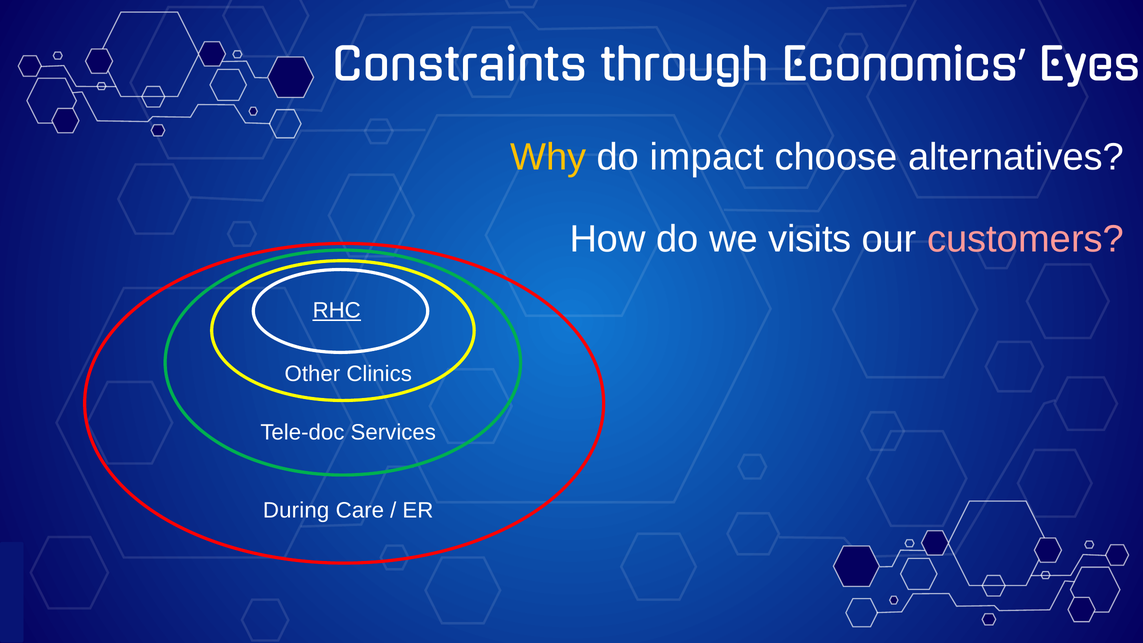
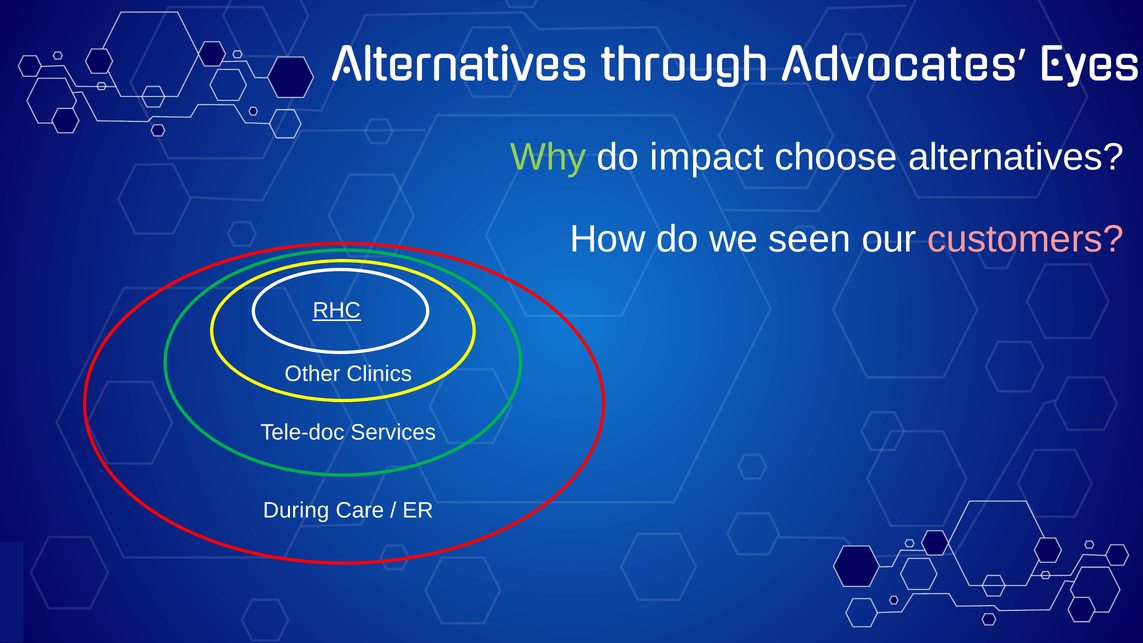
Constraints: Constraints -> Alternatives (460, 66)
Economics: Economics -> Advocates (900, 66)
Why colour: yellow -> light green (548, 157)
visits: visits -> seen (810, 239)
